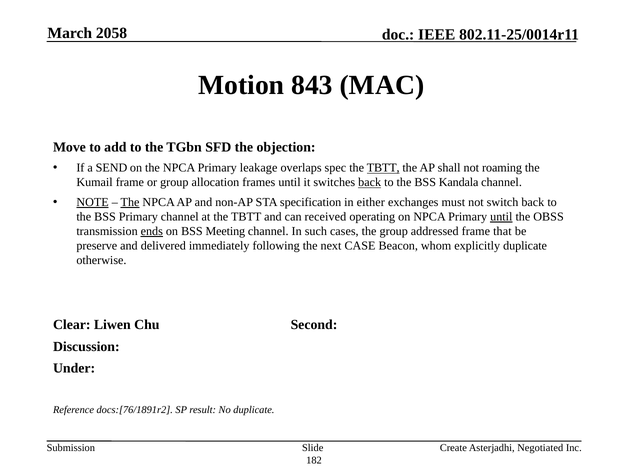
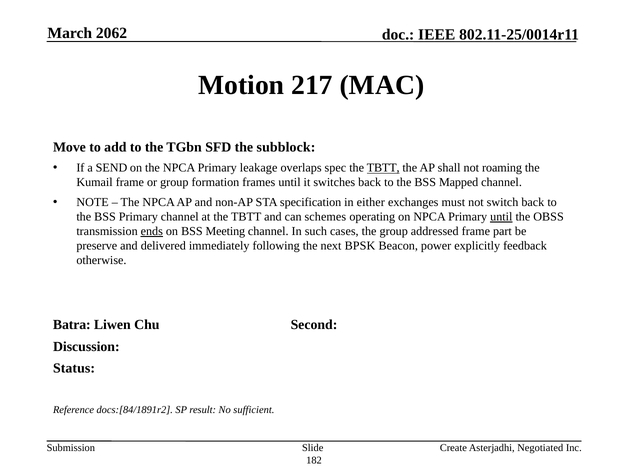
2058: 2058 -> 2062 (112, 33)
843: 843 -> 217 (312, 85)
objection: objection -> subblock (286, 147)
allocation: allocation -> formation (215, 183)
back underline: present -> none (370, 183)
Kandala: Kandala -> Mapped (459, 183)
NOTE underline: present -> none (93, 202)
The underline: present -> none (130, 202)
received: received -> schemes (325, 217)
that: that -> part (502, 231)
CASE: CASE -> BPSK (360, 246)
whom: whom -> power (436, 246)
explicitly duplicate: duplicate -> feedback (525, 246)
Clear: Clear -> Batra (72, 325)
Under: Under -> Status (74, 369)
docs:[76/1891r2: docs:[76/1891r2 -> docs:[84/1891r2 (135, 410)
No duplicate: duplicate -> sufficient (254, 410)
